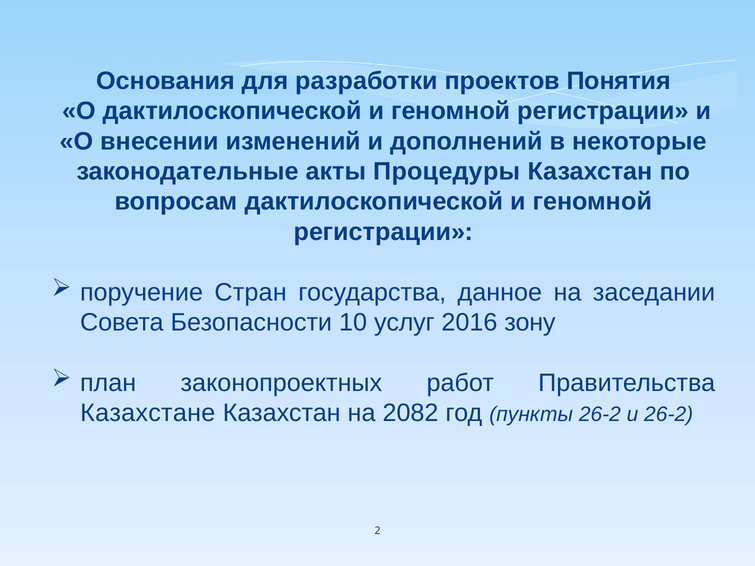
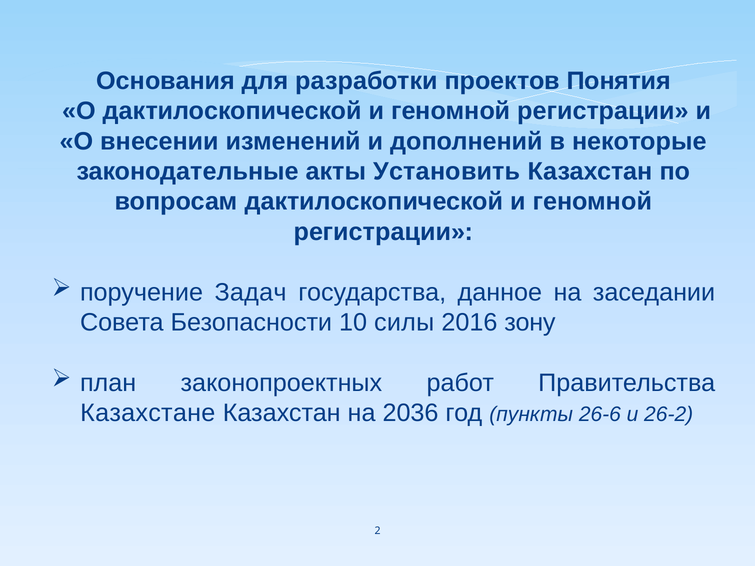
Процедуры: Процедуры -> Установить (447, 172)
Стран: Стран -> Задач (251, 292)
услуг: услуг -> силы (404, 323)
2082: 2082 -> 2036 (411, 413)
пункты 26-2: 26-2 -> 26-6 (600, 415)
